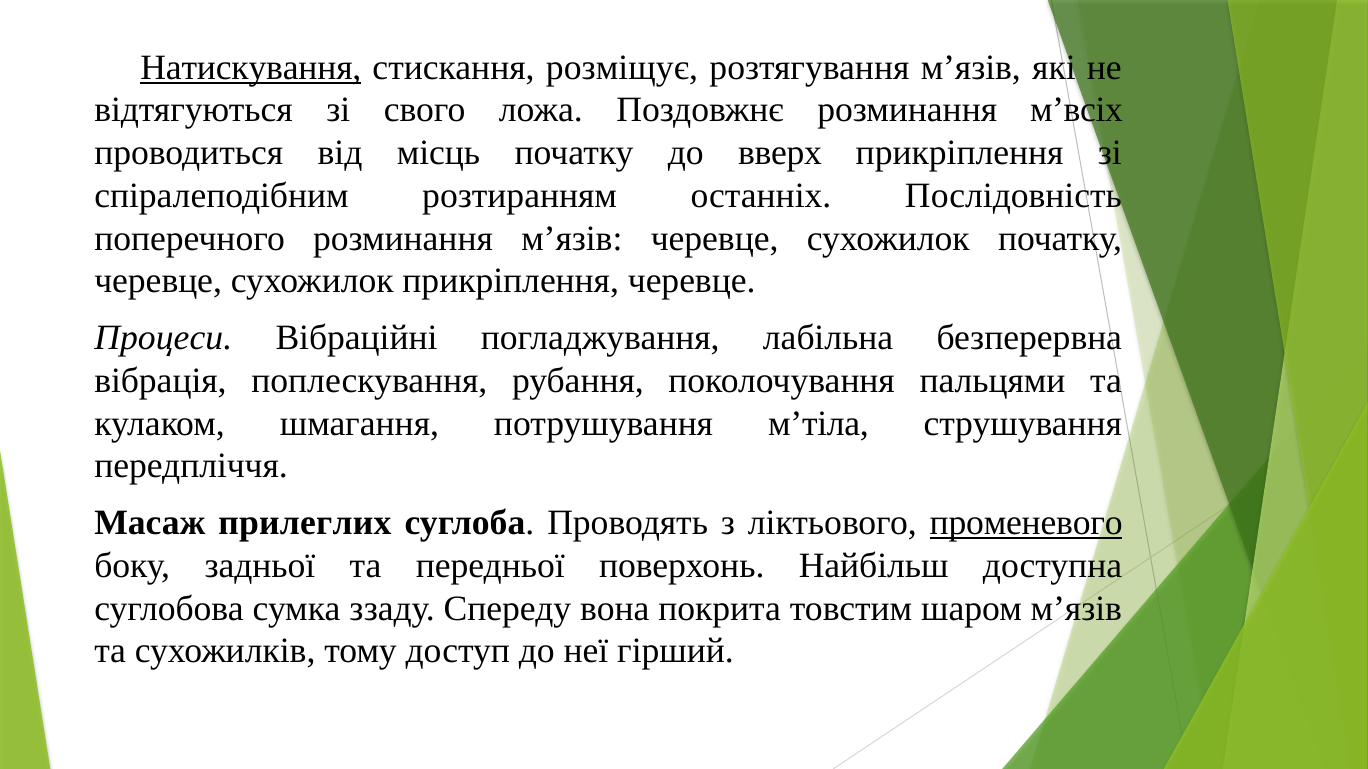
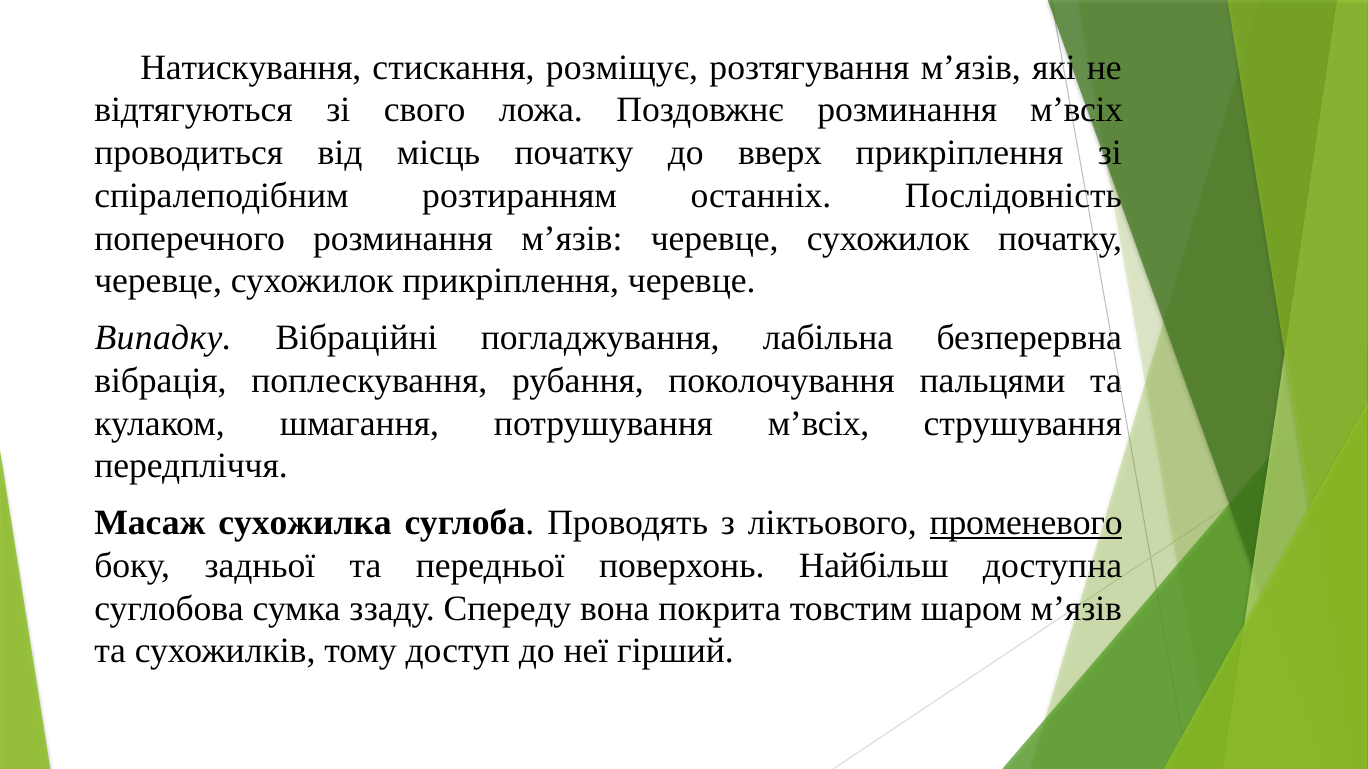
Натискування underline: present -> none (251, 67)
Процеси: Процеси -> Випадку (163, 338)
потрушування м’тіла: м’тіла -> м’всіх (819, 424)
прилеглих: прилеглих -> сухожилка (305, 523)
